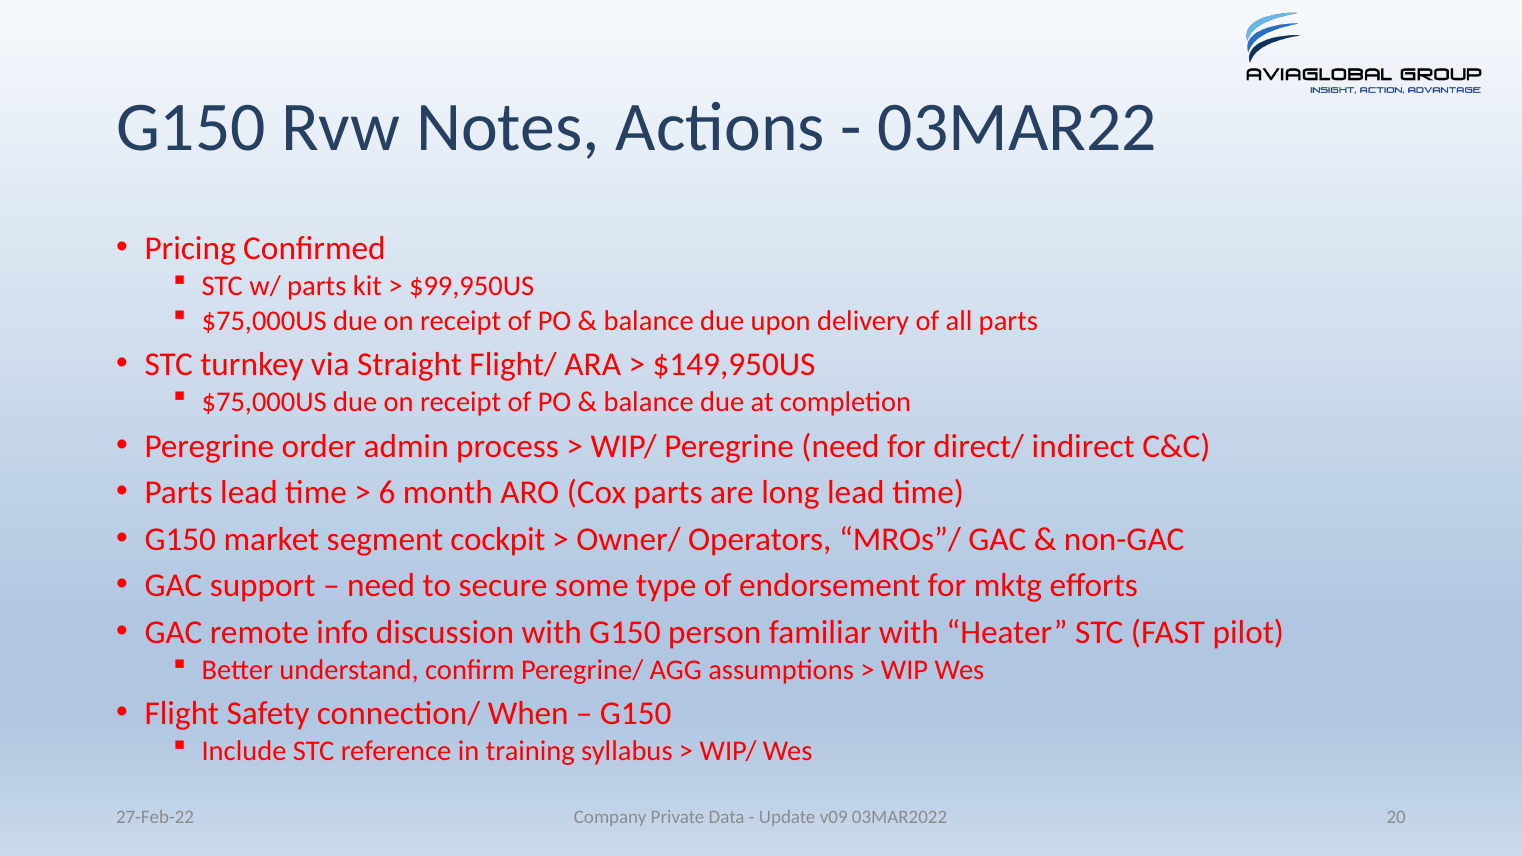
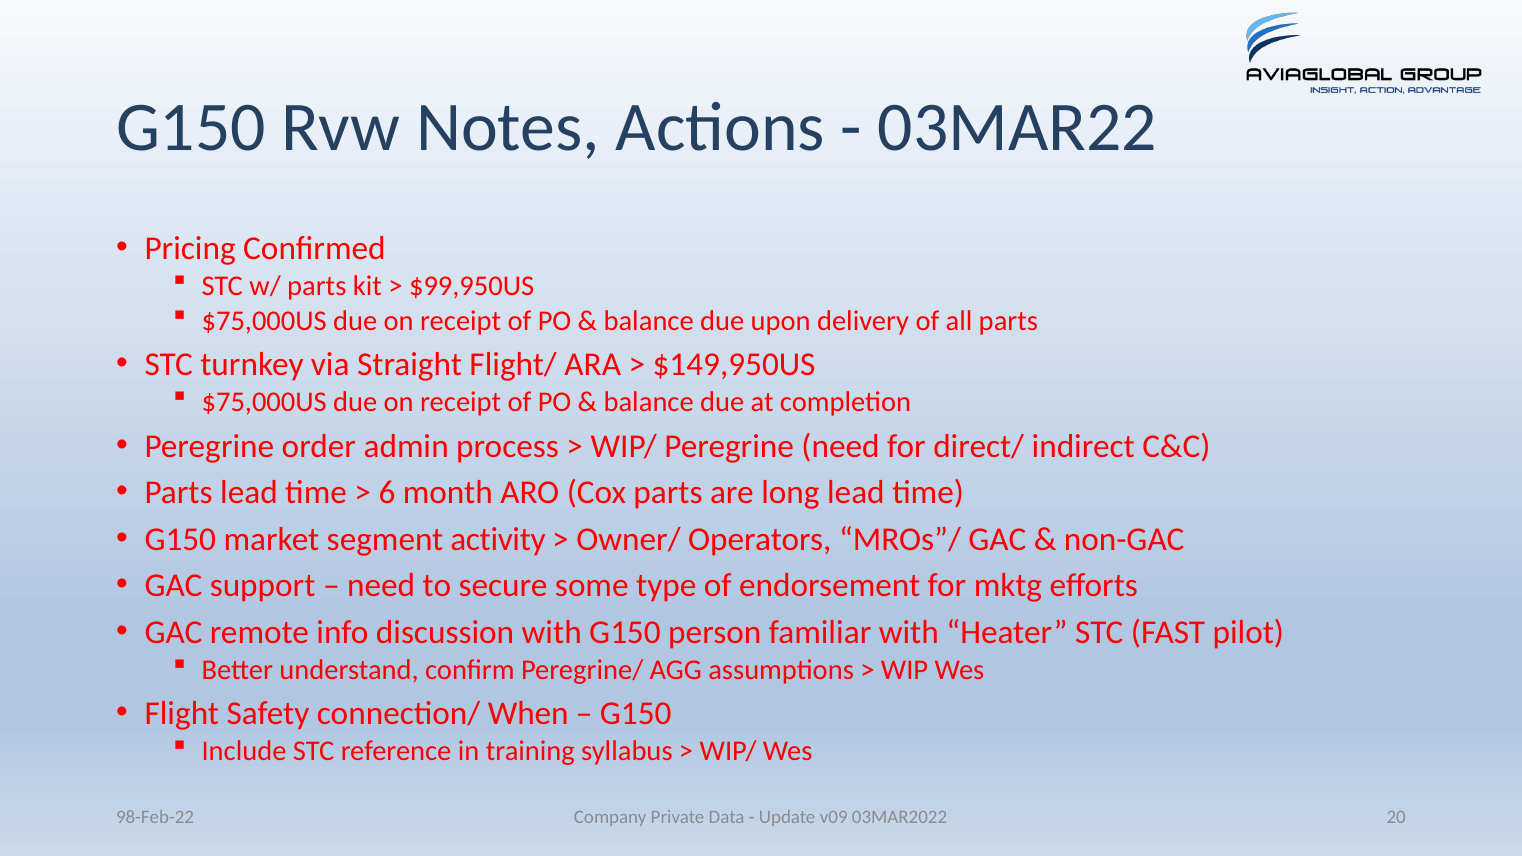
cockpit: cockpit -> activity (498, 539)
27-Feb-22: 27-Feb-22 -> 98-Feb-22 (155, 818)
